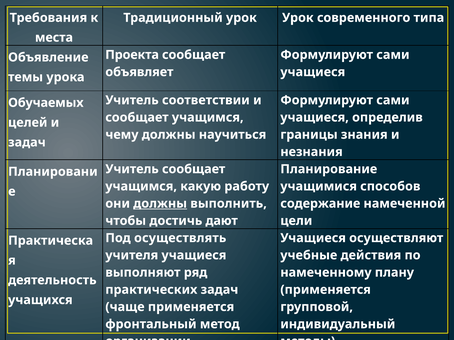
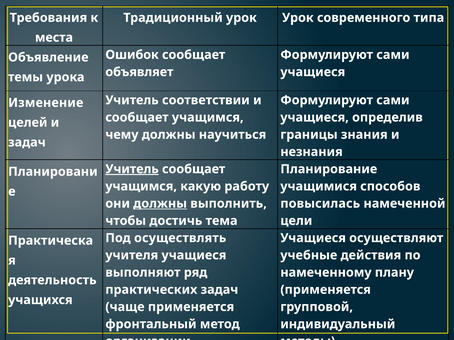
Проекта: Проекта -> Ошибок (132, 55)
Обучаемых: Обучаемых -> Изменение (46, 103)
Учитель underline: none -> present (132, 169)
содержание: содержание -> повысилась (320, 204)
дают: дают -> тема (222, 221)
